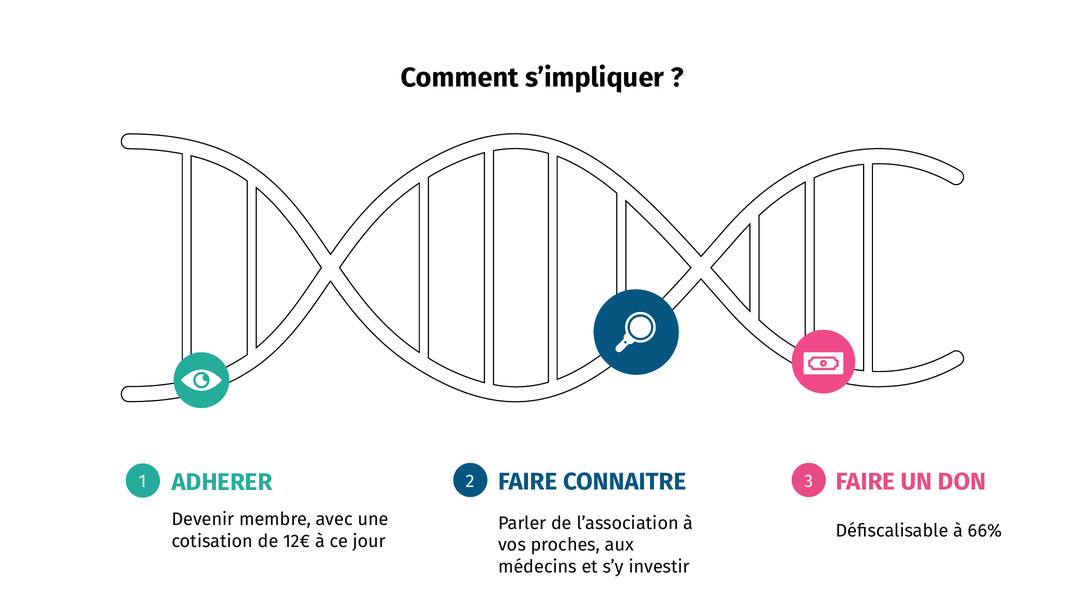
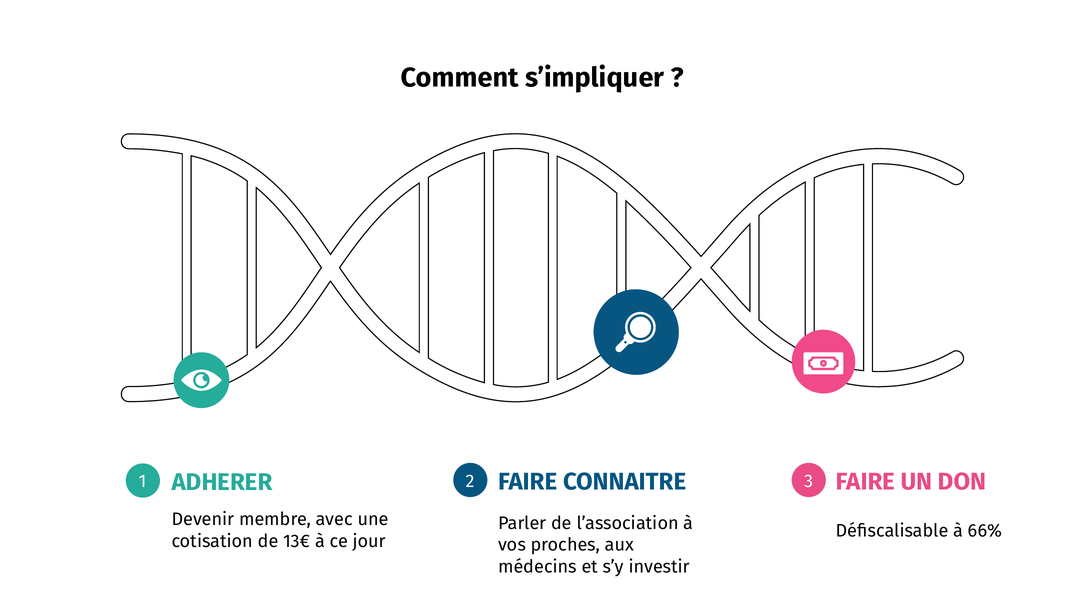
12€: 12€ -> 13€ (297, 541)
